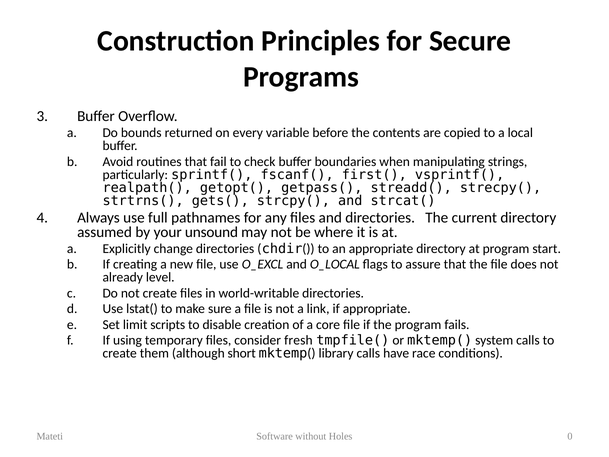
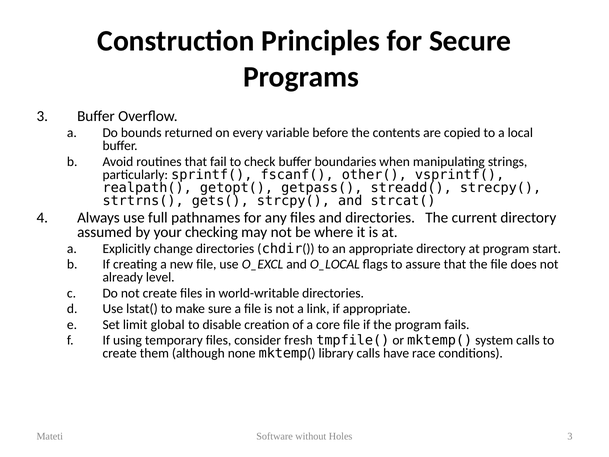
first(: first( -> other( (374, 175)
unsound: unsound -> checking (212, 232)
scripts: scripts -> global (168, 324)
short: short -> none (242, 353)
Holes 0: 0 -> 3 (570, 436)
